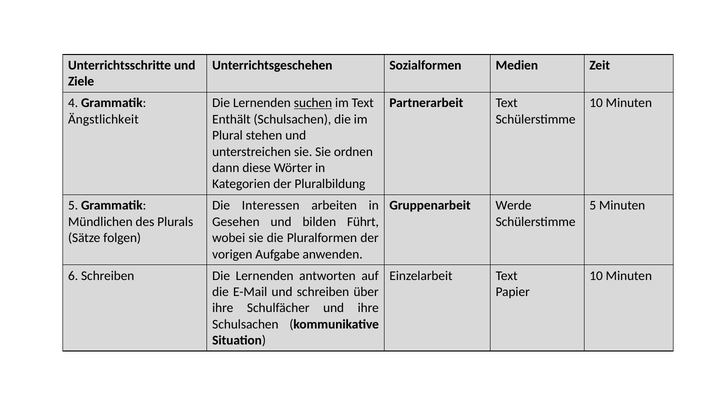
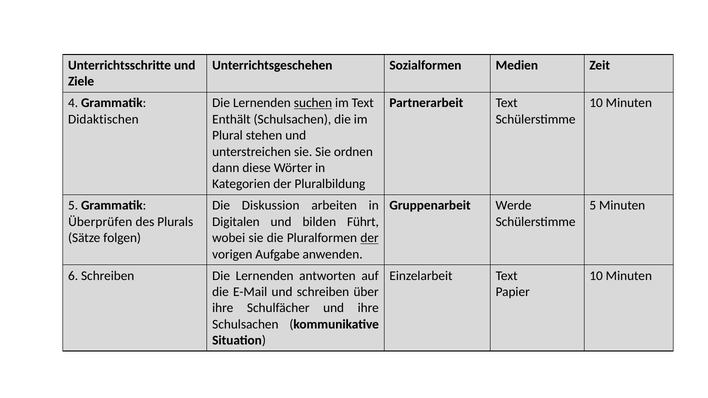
Ängstlichkeit: Ängstlichkeit -> Didaktischen (103, 119)
Interessen: Interessen -> Diskussion (271, 206)
Mündlichen: Mündlichen -> Überprüfen (100, 222)
Gesehen: Gesehen -> Digitalen (236, 222)
der underline: none -> present (370, 238)
